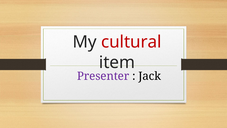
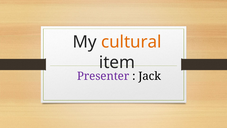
cultural colour: red -> orange (131, 42)
